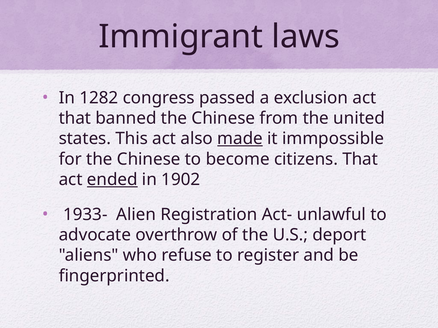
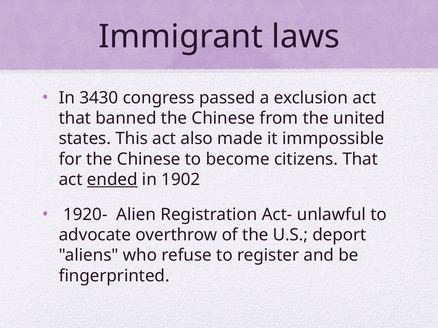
1282: 1282 -> 3430 (99, 98)
made underline: present -> none (240, 139)
1933-: 1933- -> 1920- (85, 215)
